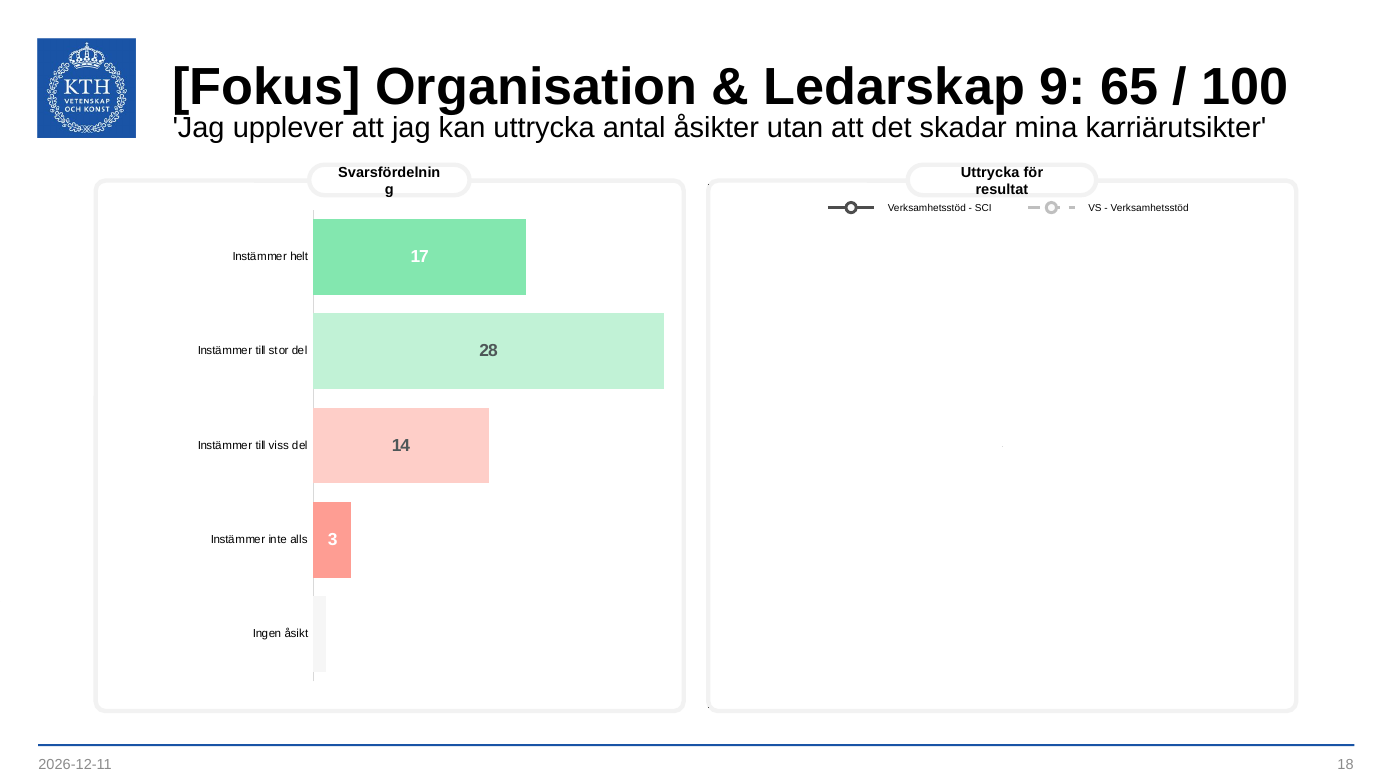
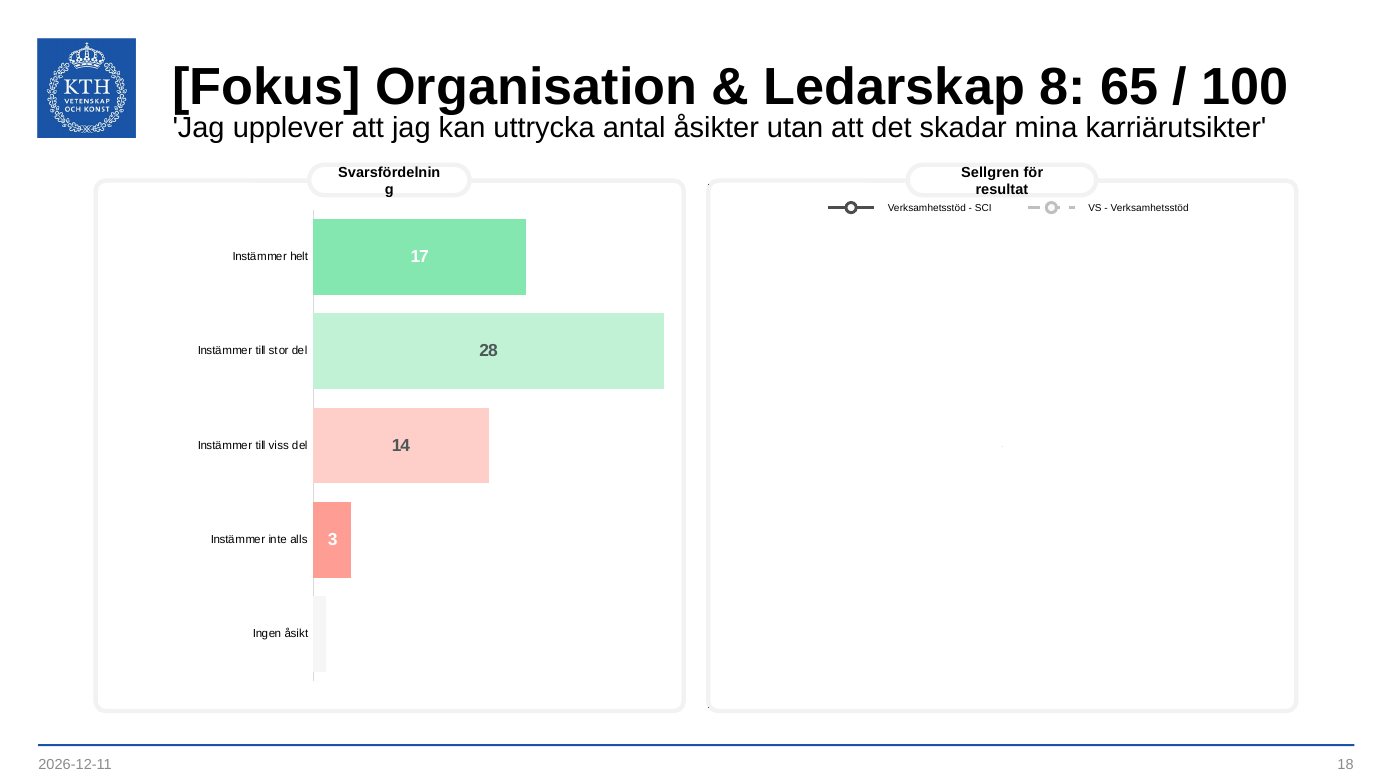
9: 9 -> 8 (1063, 87)
Uttrycka: Uttrycka -> Sellgren (990, 172)
